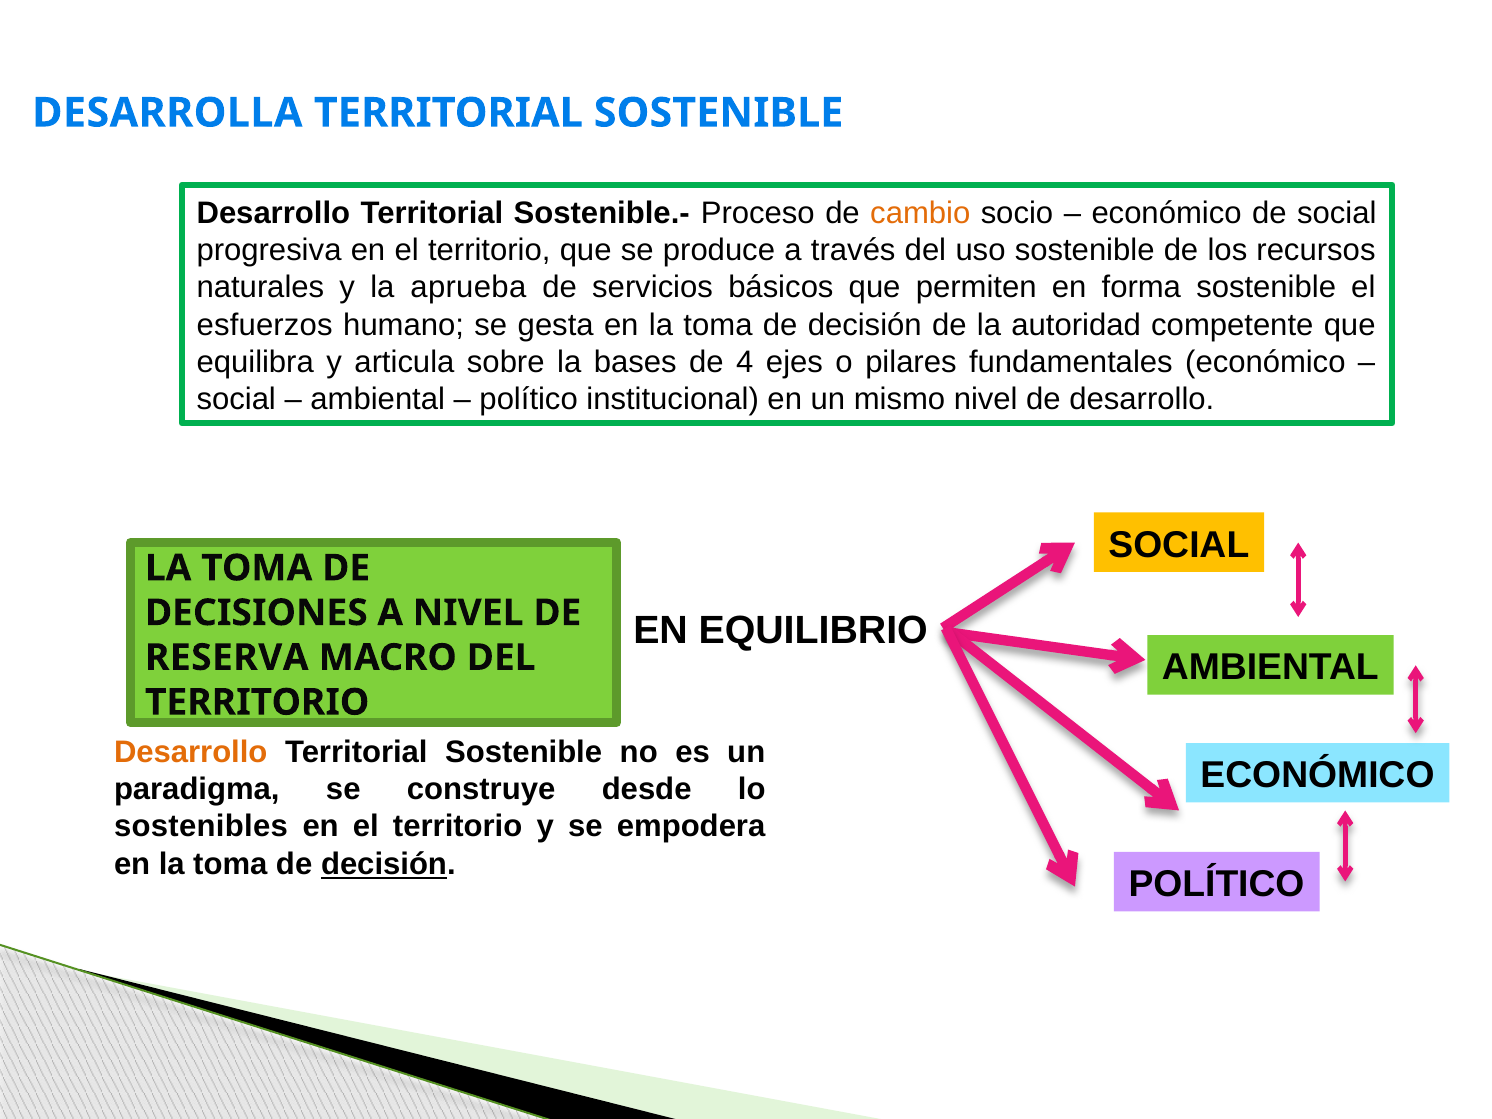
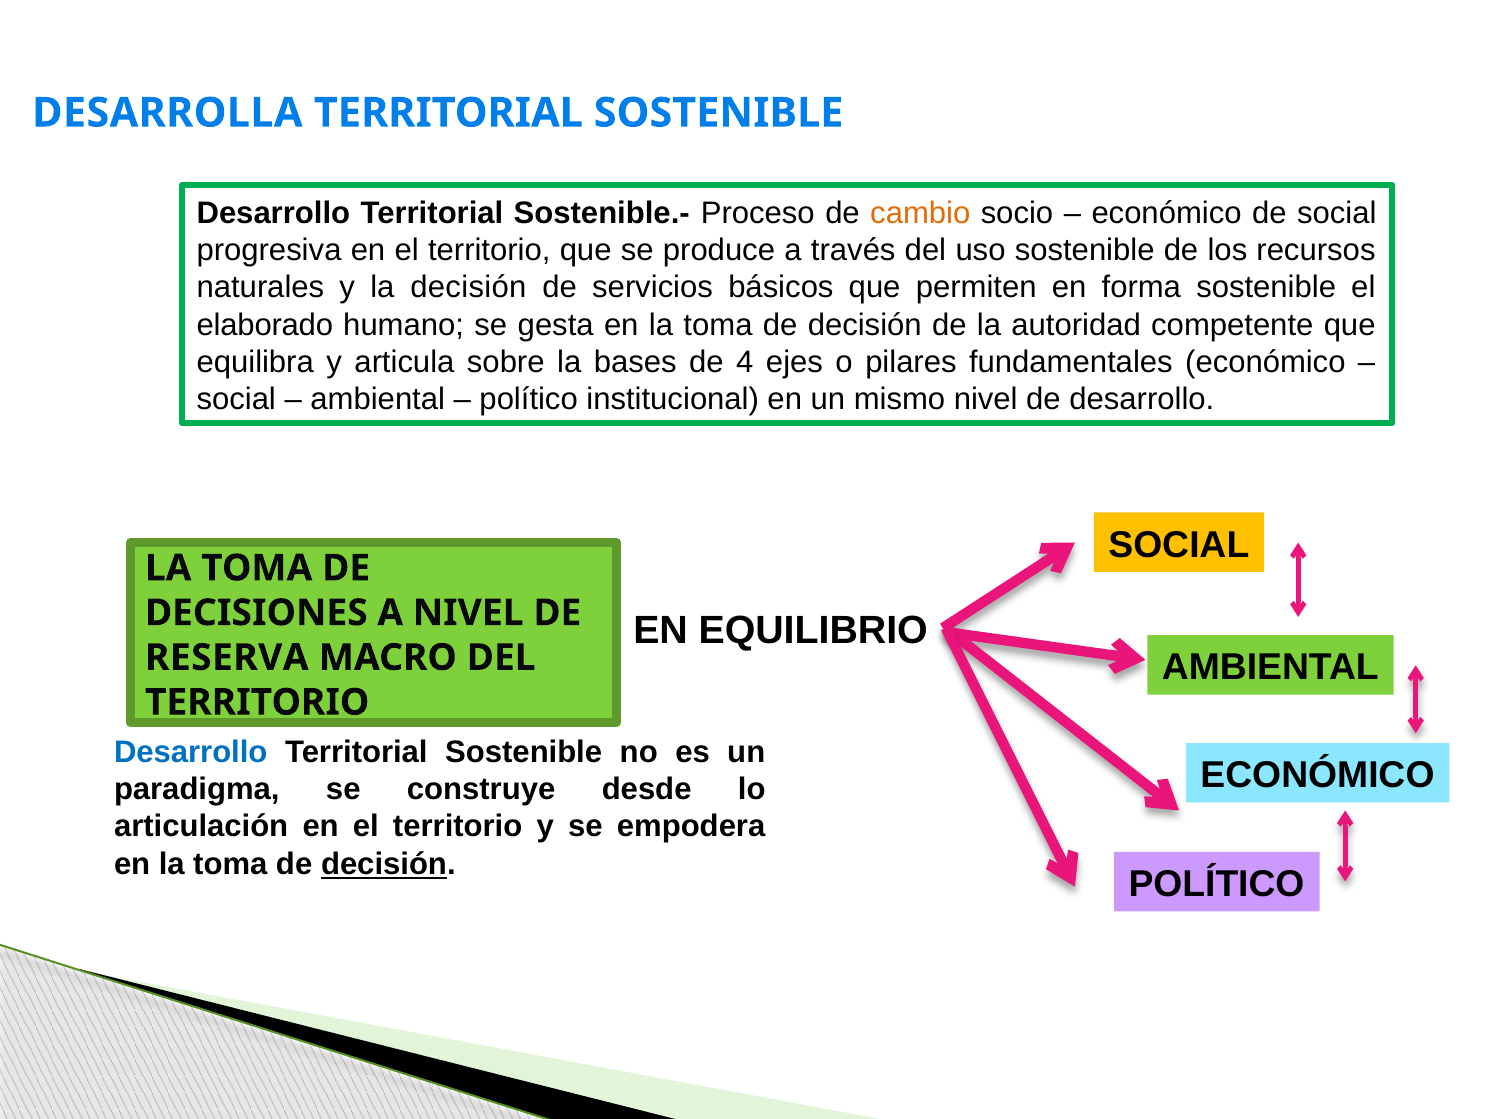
la aprueba: aprueba -> decisión (468, 288)
esfuerzos: esfuerzos -> elaborado (265, 325)
Desarrollo colour: orange -> blue (191, 752)
sostenibles: sostenibles -> articulación (201, 827)
